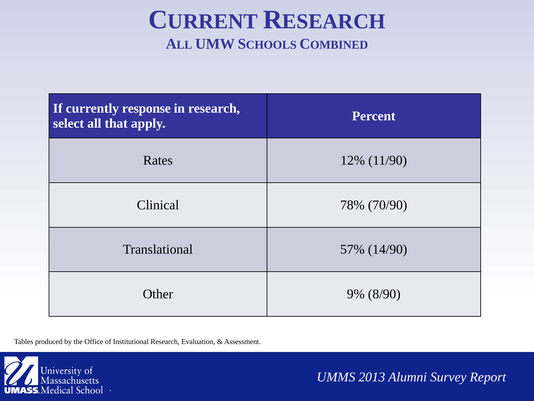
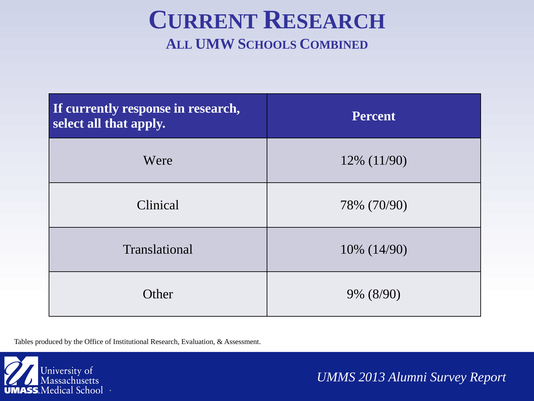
Rates: Rates -> Were (158, 160)
57%: 57% -> 10% (352, 249)
